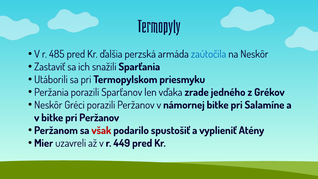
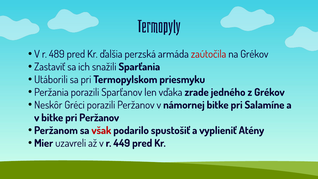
485: 485 -> 489 (57, 54)
zaútočila colour: blue -> red (209, 54)
na Neskôr: Neskôr -> Grékov (254, 54)
